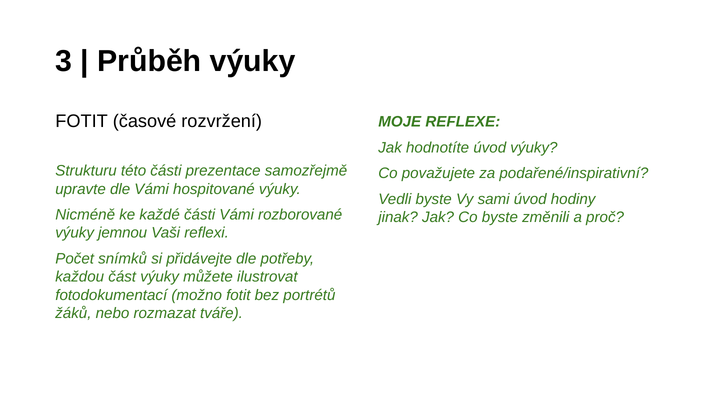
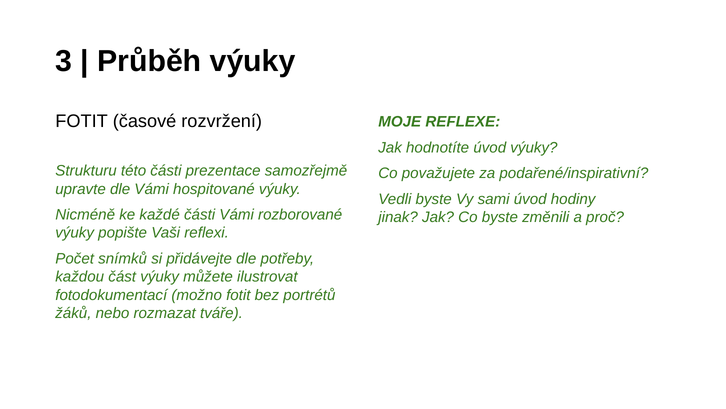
jemnou: jemnou -> popište (123, 233)
